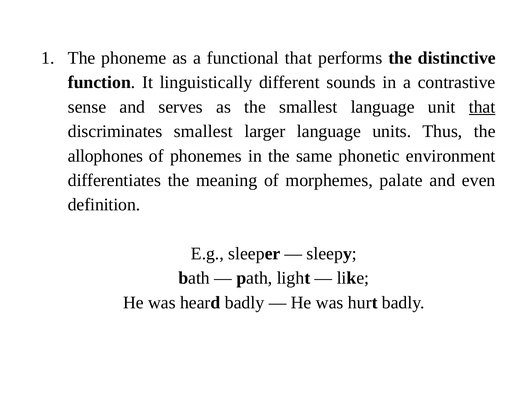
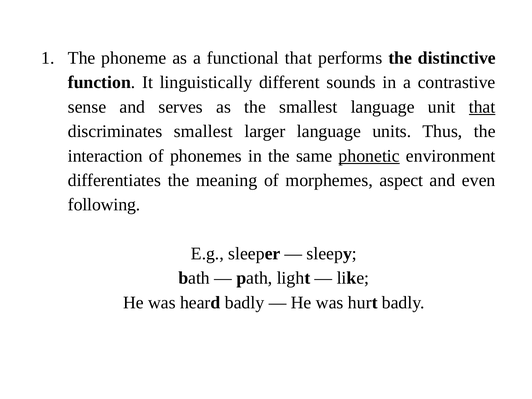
allophones: allophones -> interaction (105, 156)
phonetic underline: none -> present (369, 156)
palate: palate -> aspect (401, 180)
definition: definition -> following (104, 205)
